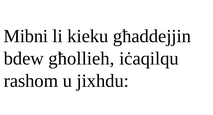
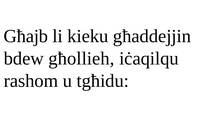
Mibni: Mibni -> Għajb (26, 36)
jixhdu: jixhdu -> tgħidu (103, 81)
